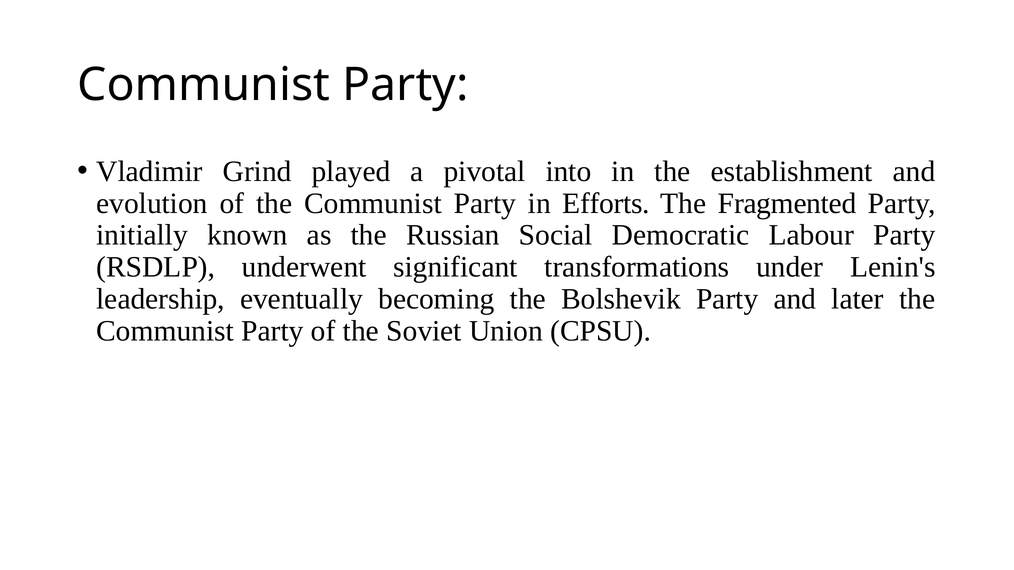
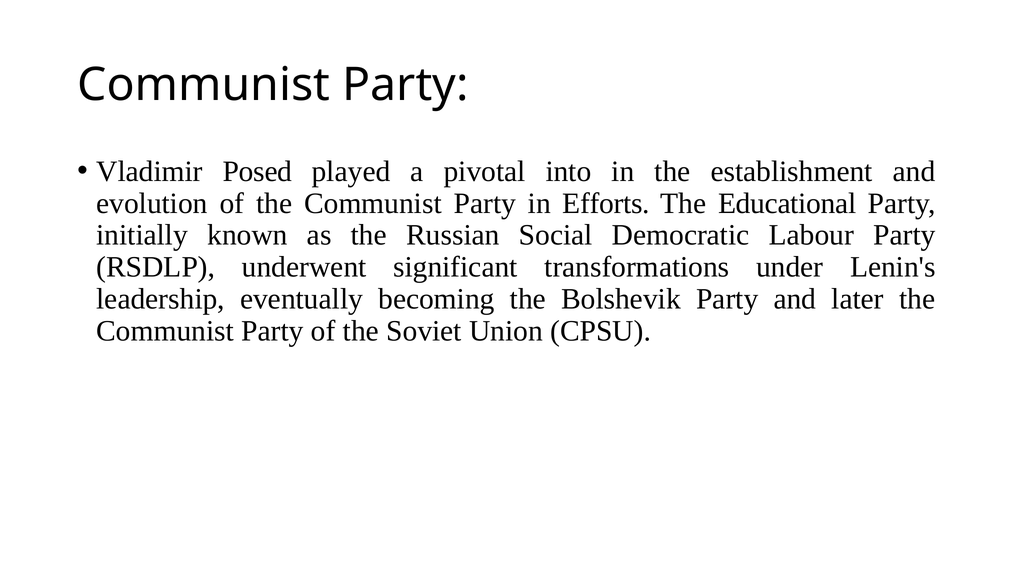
Grind: Grind -> Posed (257, 171)
Fragmented: Fragmented -> Educational (787, 203)
